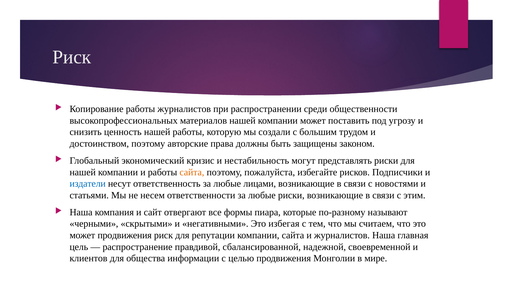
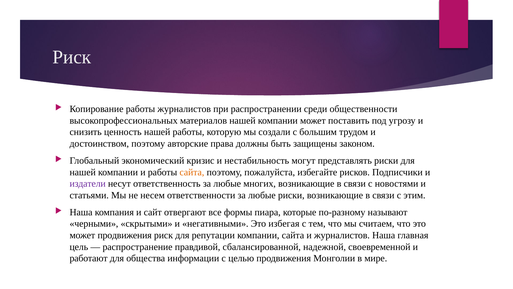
издатели colour: blue -> purple (88, 183)
лицами: лицами -> многих (260, 183)
клиентов: клиентов -> работают (89, 258)
